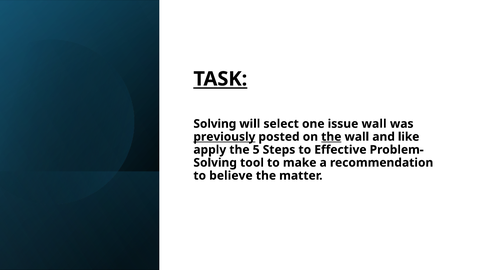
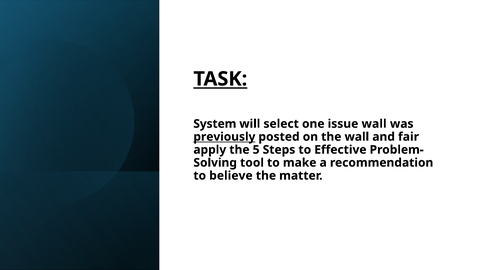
Solving: Solving -> System (215, 124)
the underline: present -> none (331, 137)
like: like -> fair (409, 137)
